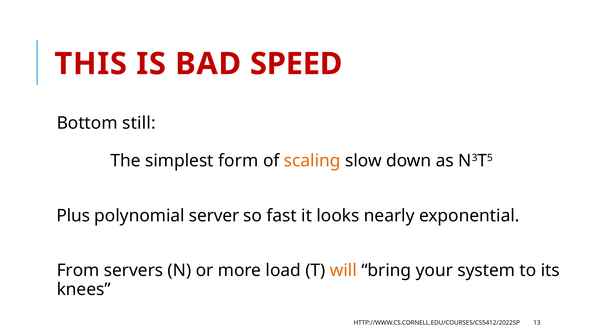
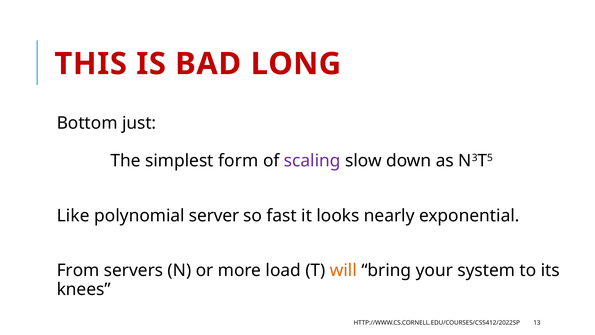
SPEED: SPEED -> LONG (296, 64)
still: still -> just (139, 123)
scaling colour: orange -> purple (312, 161)
Plus: Plus -> Like (73, 215)
